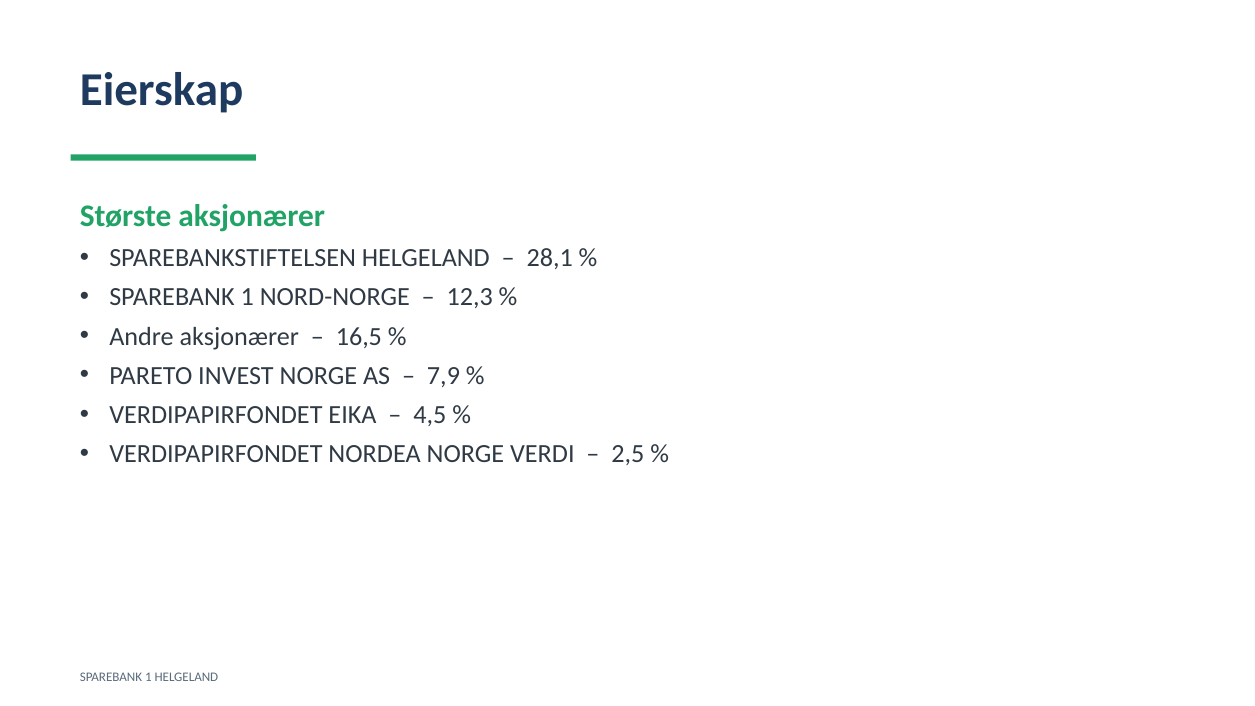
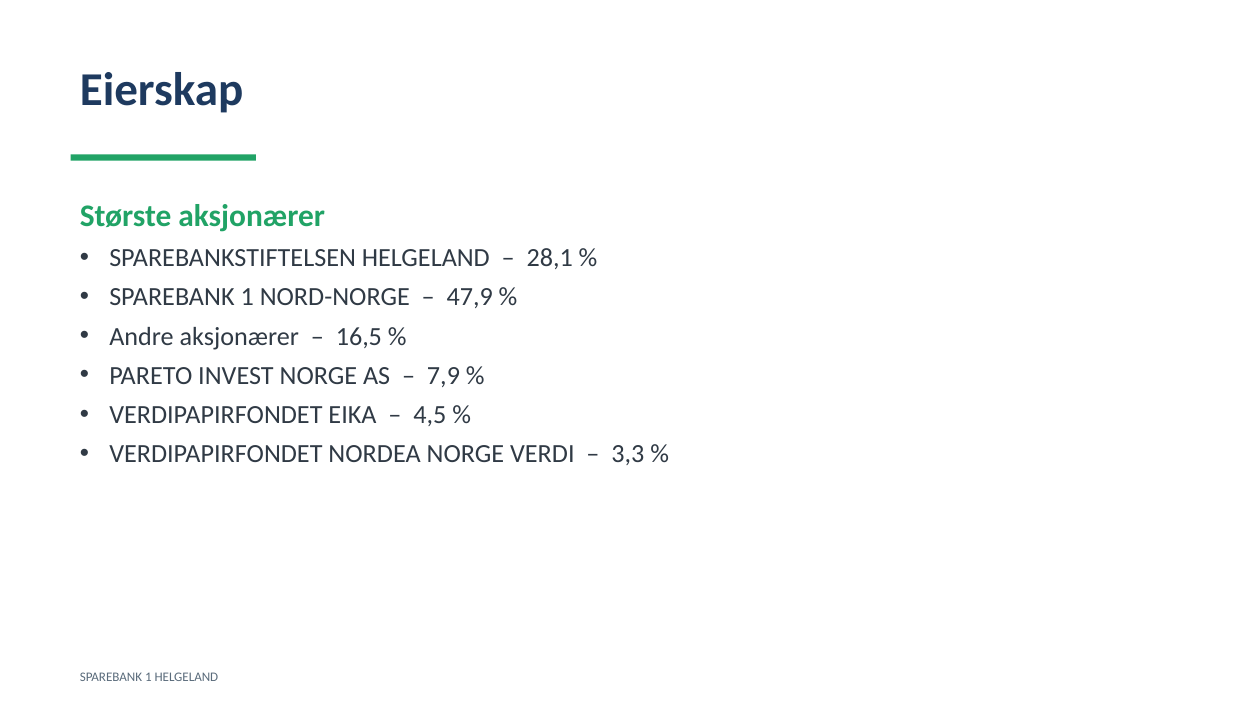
12,3: 12,3 -> 47,9 (470, 297)
2,5: 2,5 -> 3,3 (628, 454)
